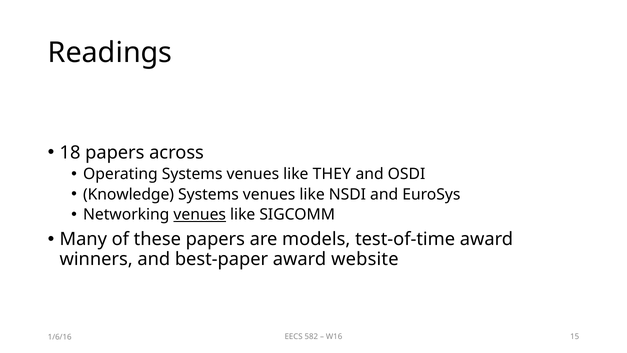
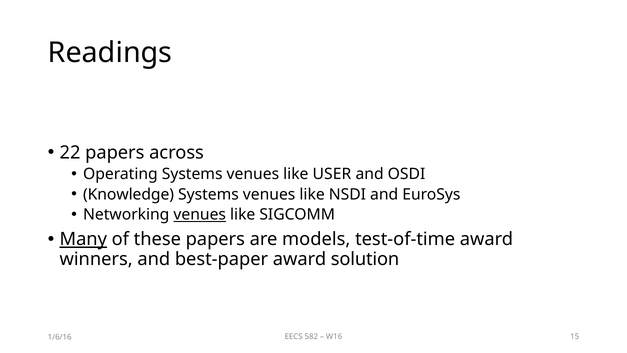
18: 18 -> 22 (70, 152)
THEY: THEY -> USER (332, 174)
Many underline: none -> present (83, 239)
website: website -> solution (365, 259)
